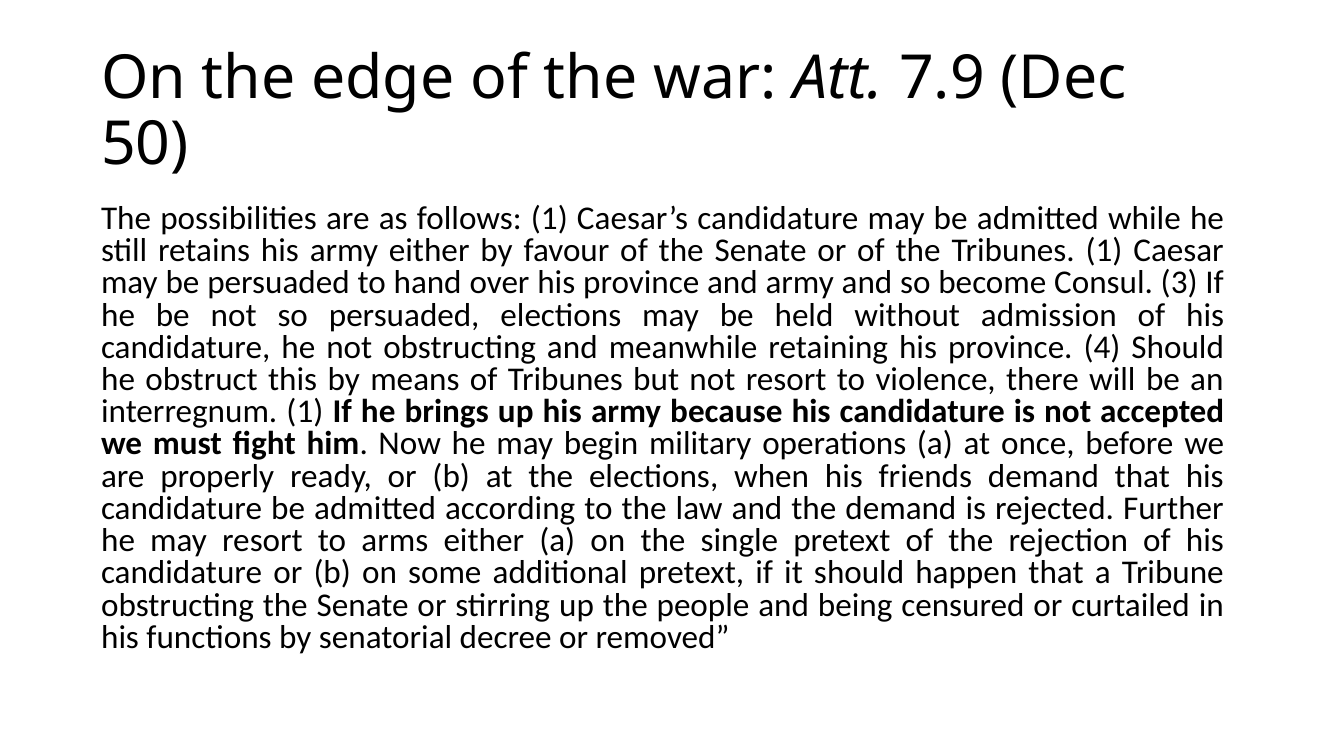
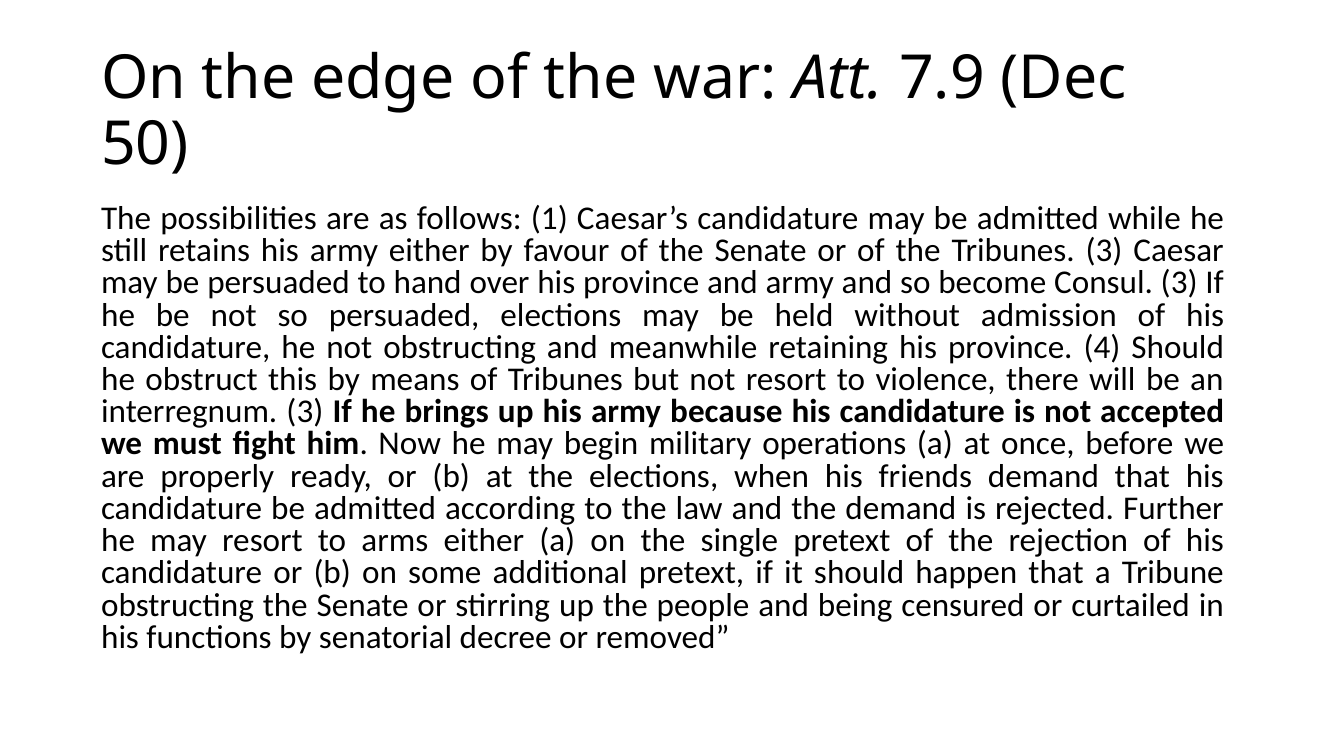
Tribunes 1: 1 -> 3 (1104, 251)
interregnum 1: 1 -> 3 (305, 412)
